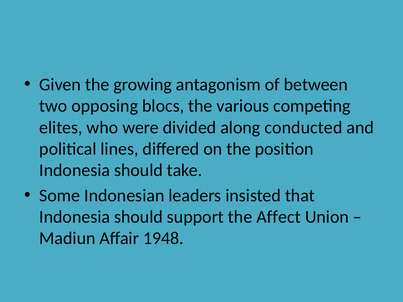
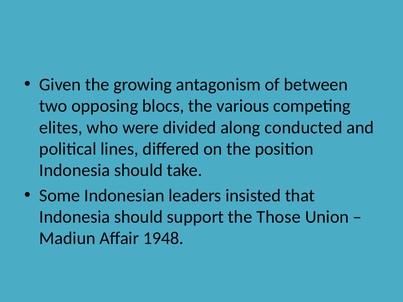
Affect: Affect -> Those (279, 217)
